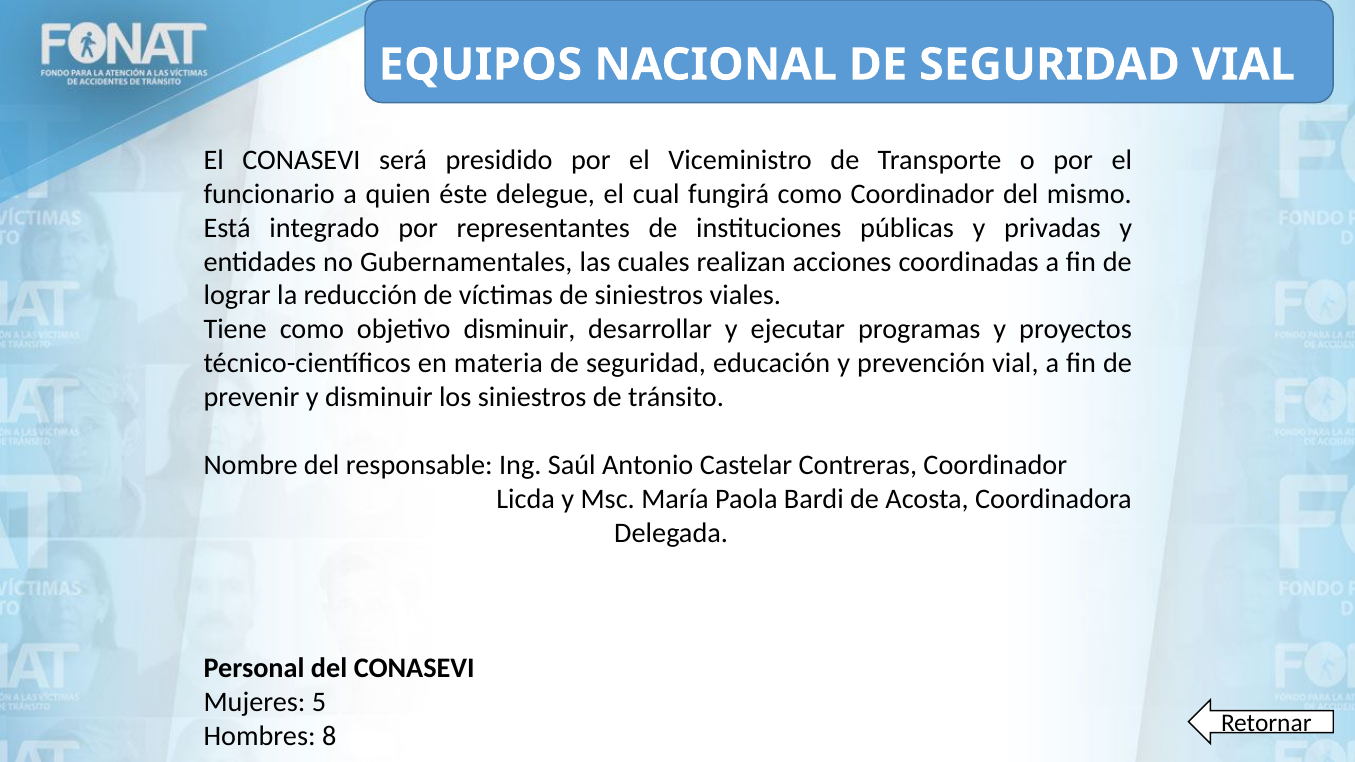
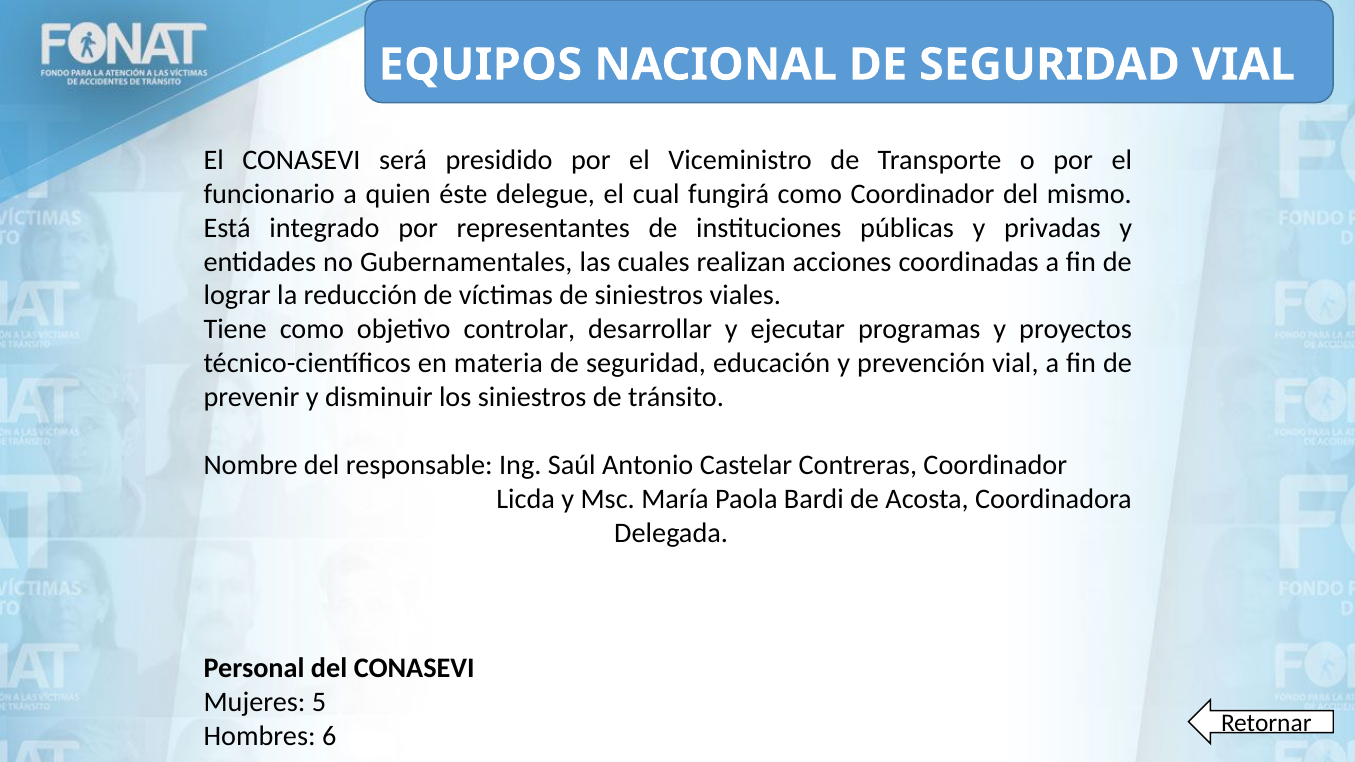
objetivo disminuir: disminuir -> controlar (519, 330)
8: 8 -> 6 (329, 736)
